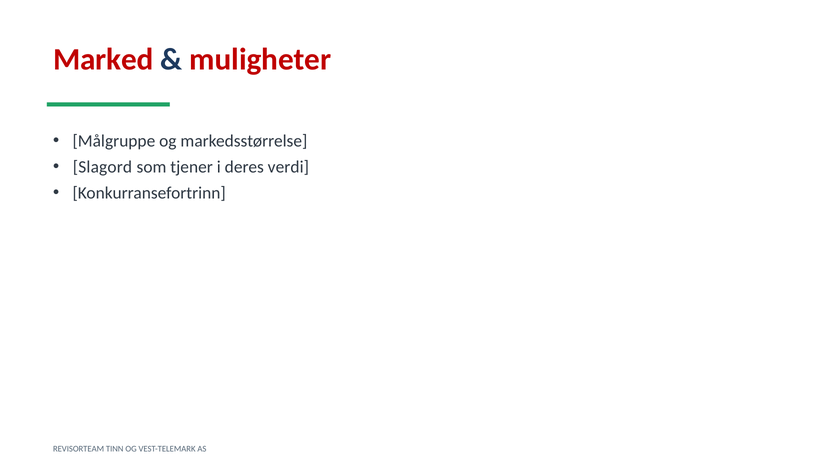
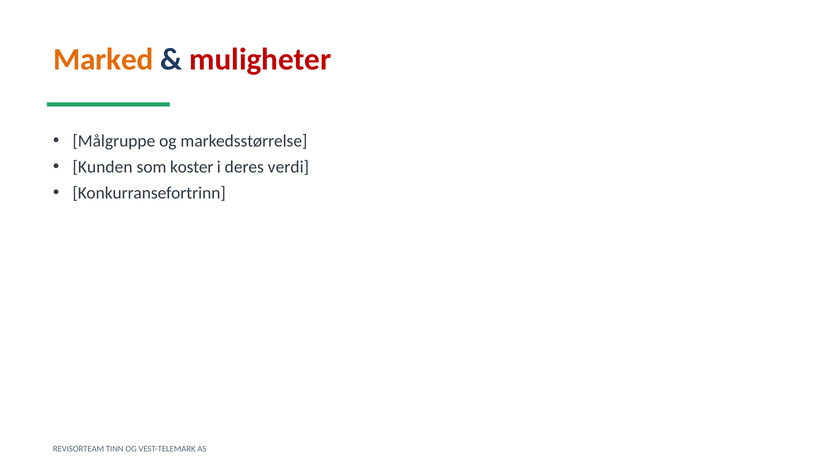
Marked colour: red -> orange (103, 59)
Slagord: Slagord -> Kunden (103, 167)
tjener: tjener -> koster (192, 167)
